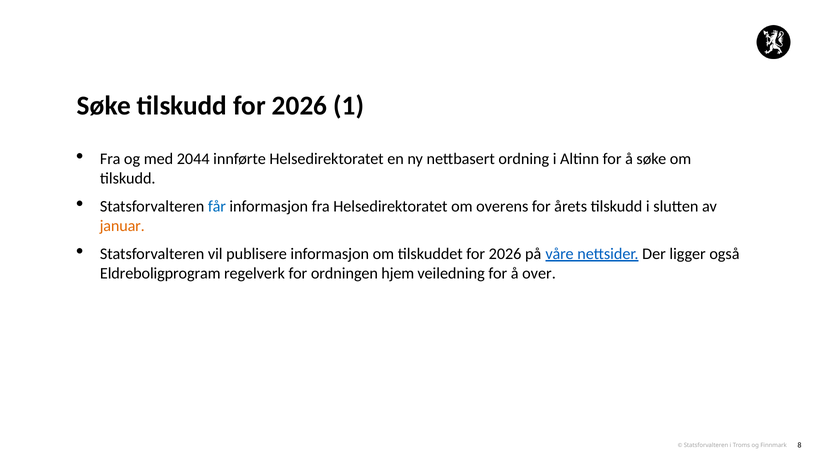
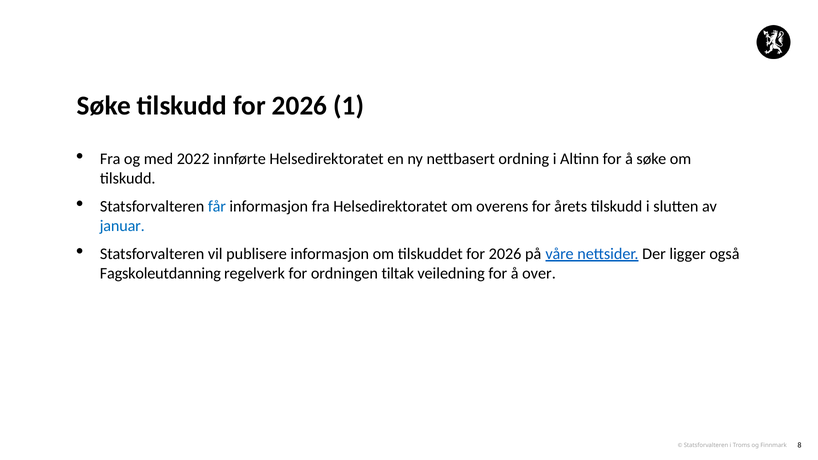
2044: 2044 -> 2022 (193, 159)
januar colour: orange -> blue (122, 226)
Eldreboligprogram: Eldreboligprogram -> Fagskoleutdanning (160, 273)
hjem: hjem -> tiltak (398, 273)
